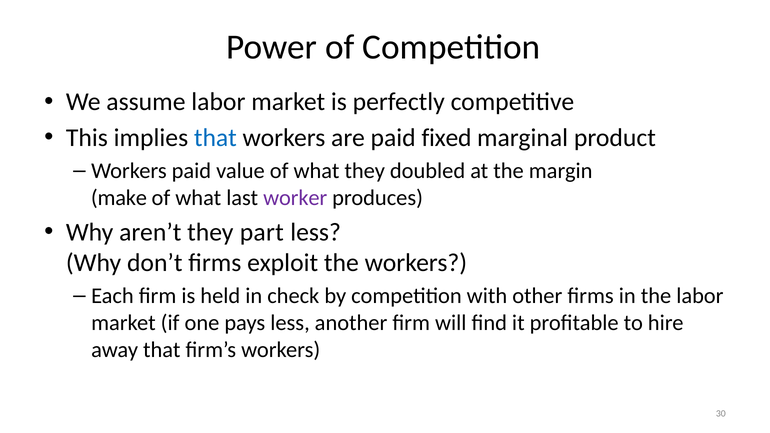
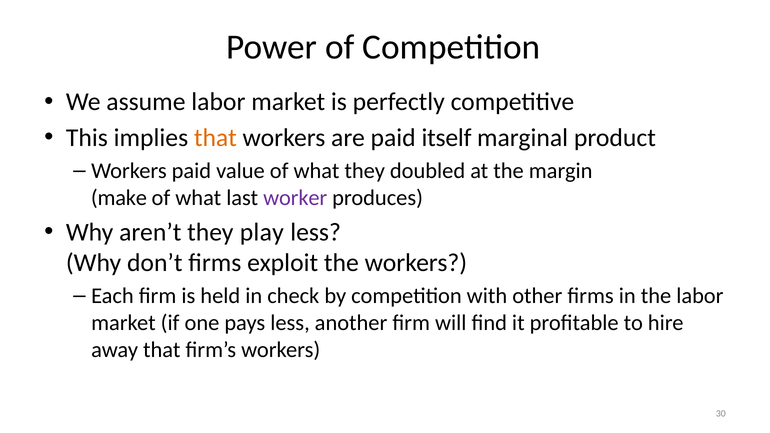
that colour: blue -> orange (215, 138)
fixed: fixed -> itself (447, 138)
part: part -> play (262, 232)
